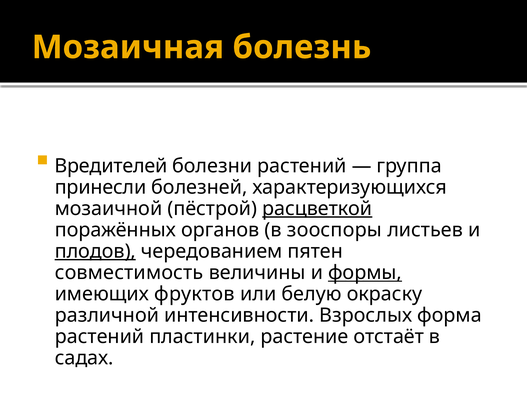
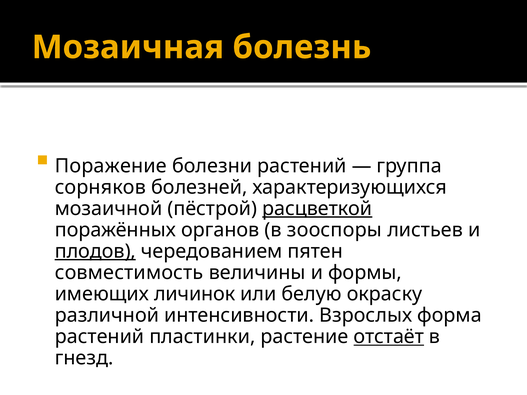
Вредителей: Вредителей -> Поражение (111, 166)
принесли: принесли -> сорняков (100, 187)
формы underline: present -> none (365, 273)
фруктов: фруктов -> личинок (195, 294)
отстаёт underline: none -> present (389, 337)
садах: садах -> гнезд (84, 358)
